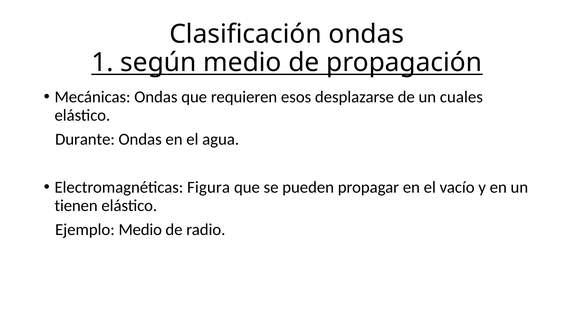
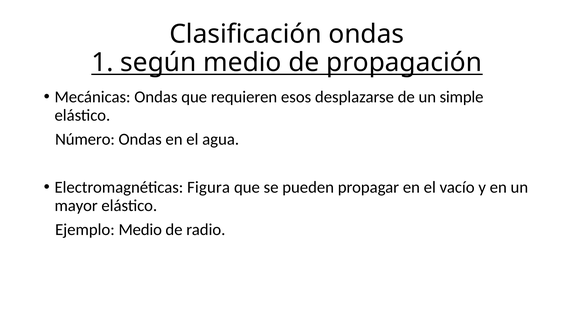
cuales: cuales -> simple (462, 97)
Durante: Durante -> Número (85, 139)
tienen: tienen -> mayor (76, 205)
